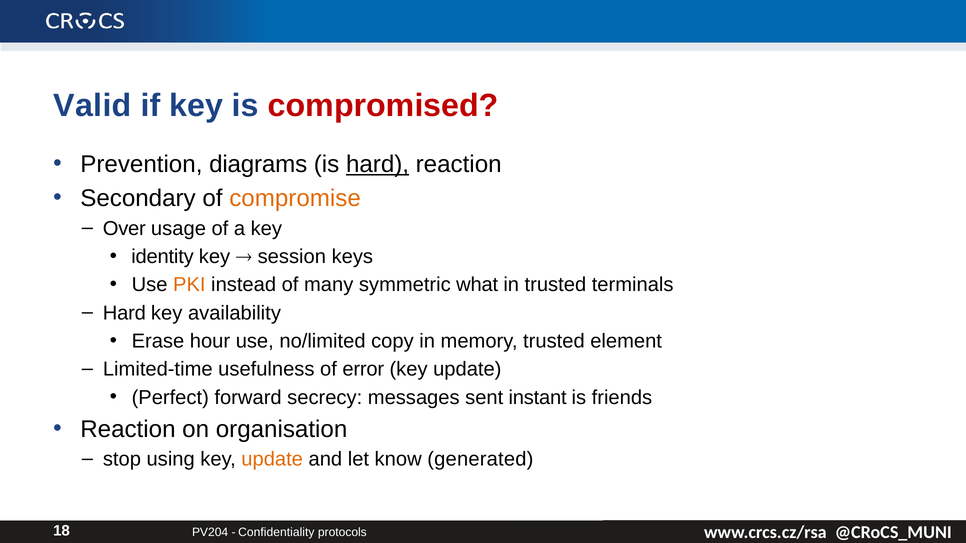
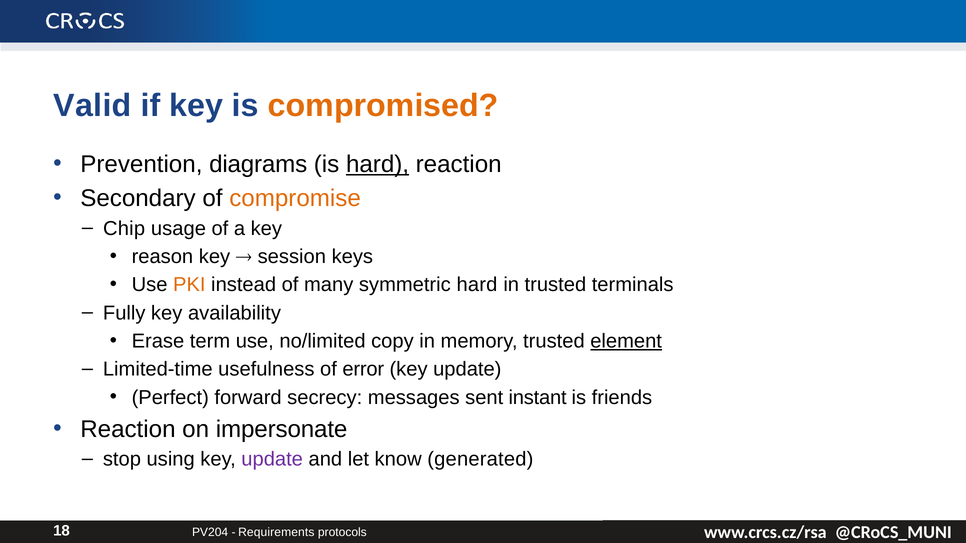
compromised colour: red -> orange (383, 106)
Over: Over -> Chip (124, 229)
identity: identity -> reason (162, 257)
symmetric what: what -> hard (477, 285)
Hard: Hard -> Fully (124, 313)
hour: hour -> term (210, 341)
element underline: none -> present (626, 341)
organisation: organisation -> impersonate (282, 429)
update colour: orange -> purple (272, 460)
Confidentiality: Confidentiality -> Requirements (276, 533)
